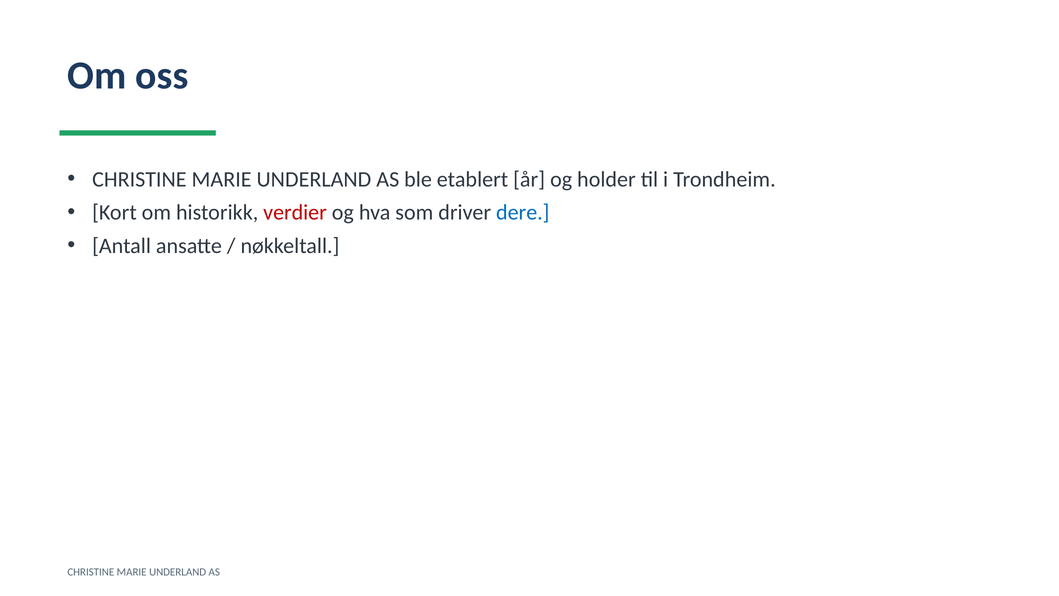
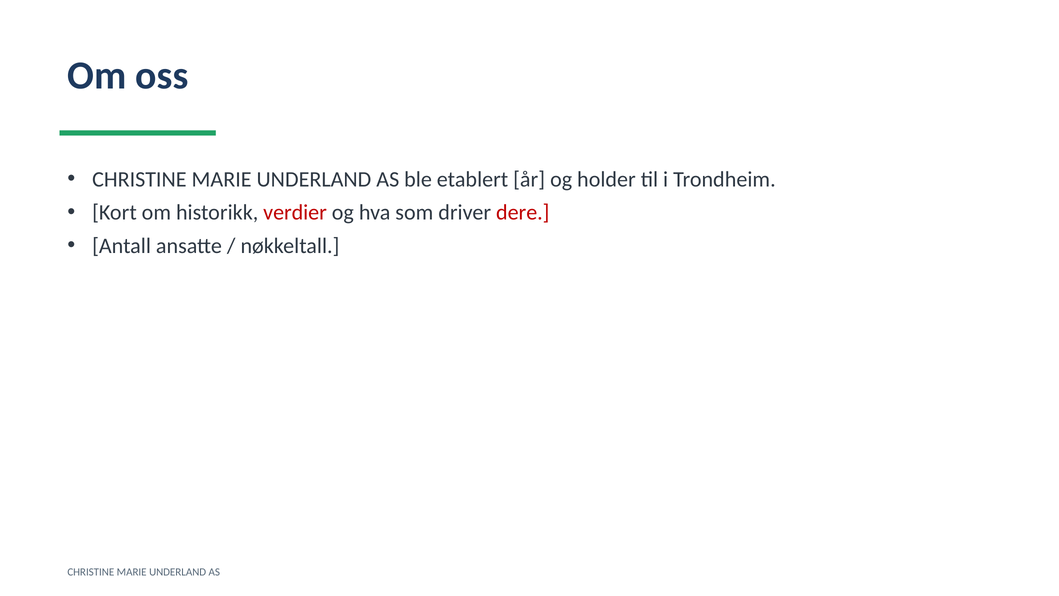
dere colour: blue -> red (523, 212)
